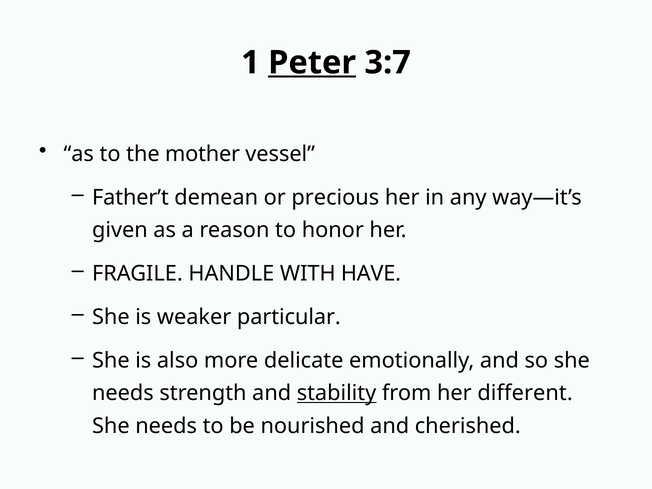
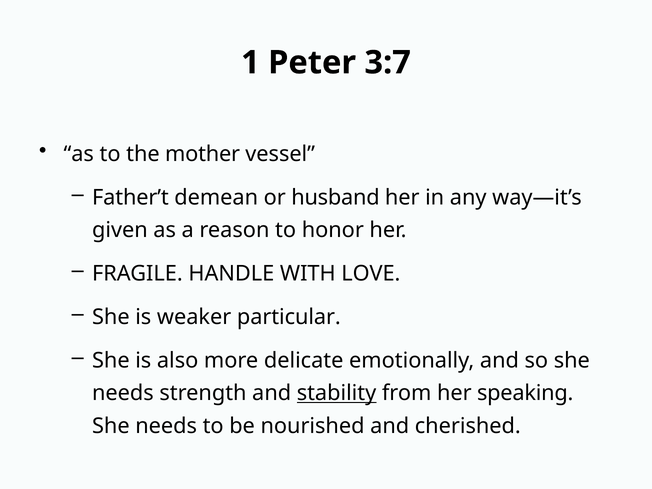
Peter underline: present -> none (312, 63)
precious: precious -> husband (335, 198)
HAVE: HAVE -> LOVE (371, 274)
different: different -> speaking (525, 393)
